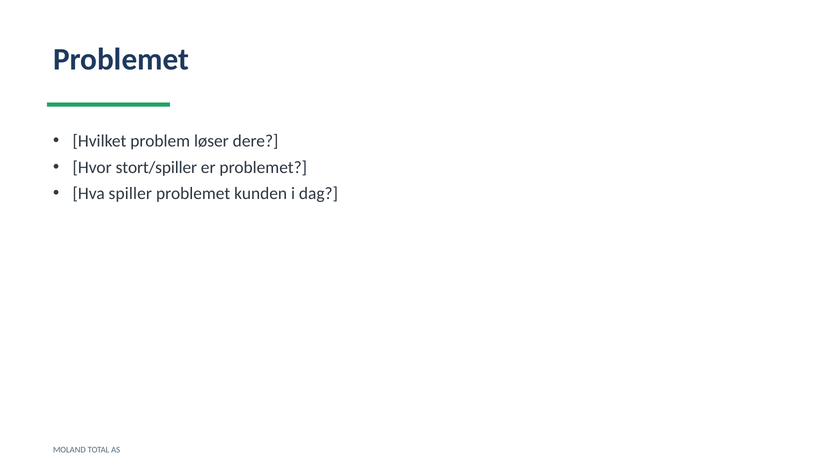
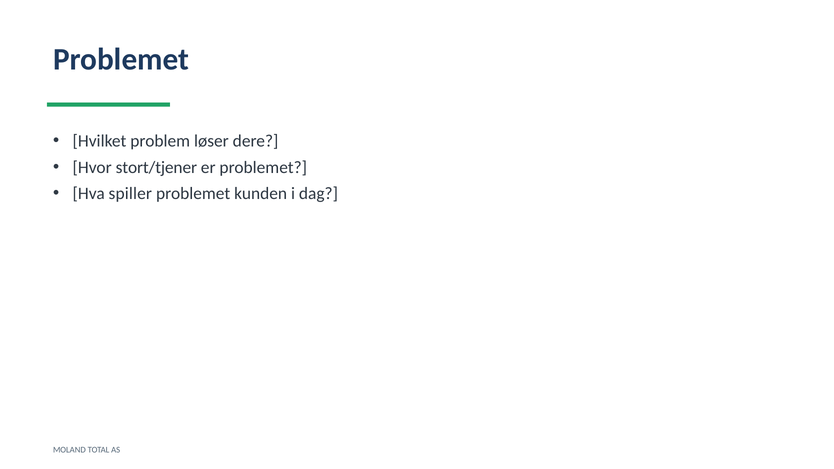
stort/spiller: stort/spiller -> stort/tjener (156, 167)
